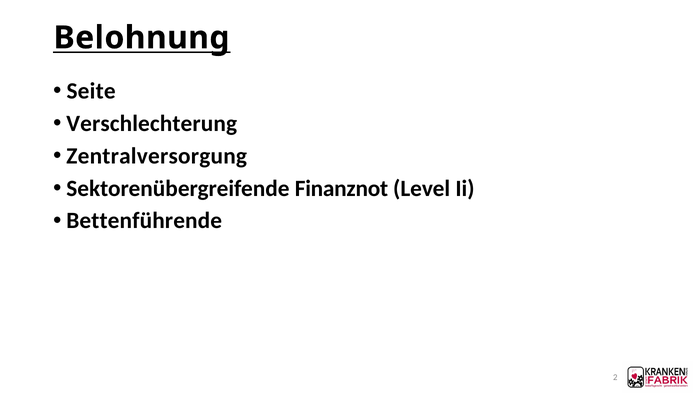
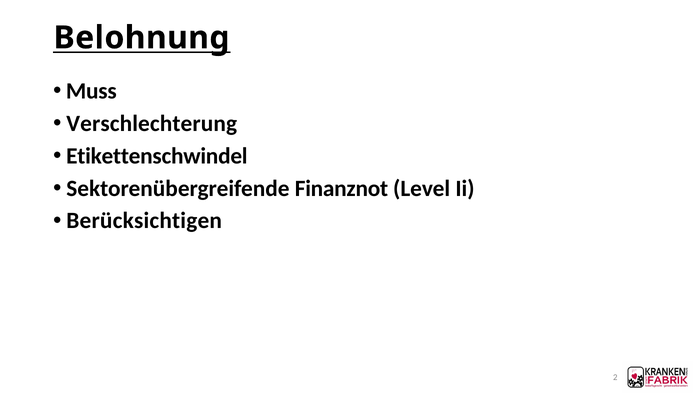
Seite: Seite -> Muss (91, 91)
Zentralversorgung: Zentralversorgung -> Etikettenschwindel (157, 156)
Bettenführende: Bettenführende -> Berücksichtigen (144, 221)
